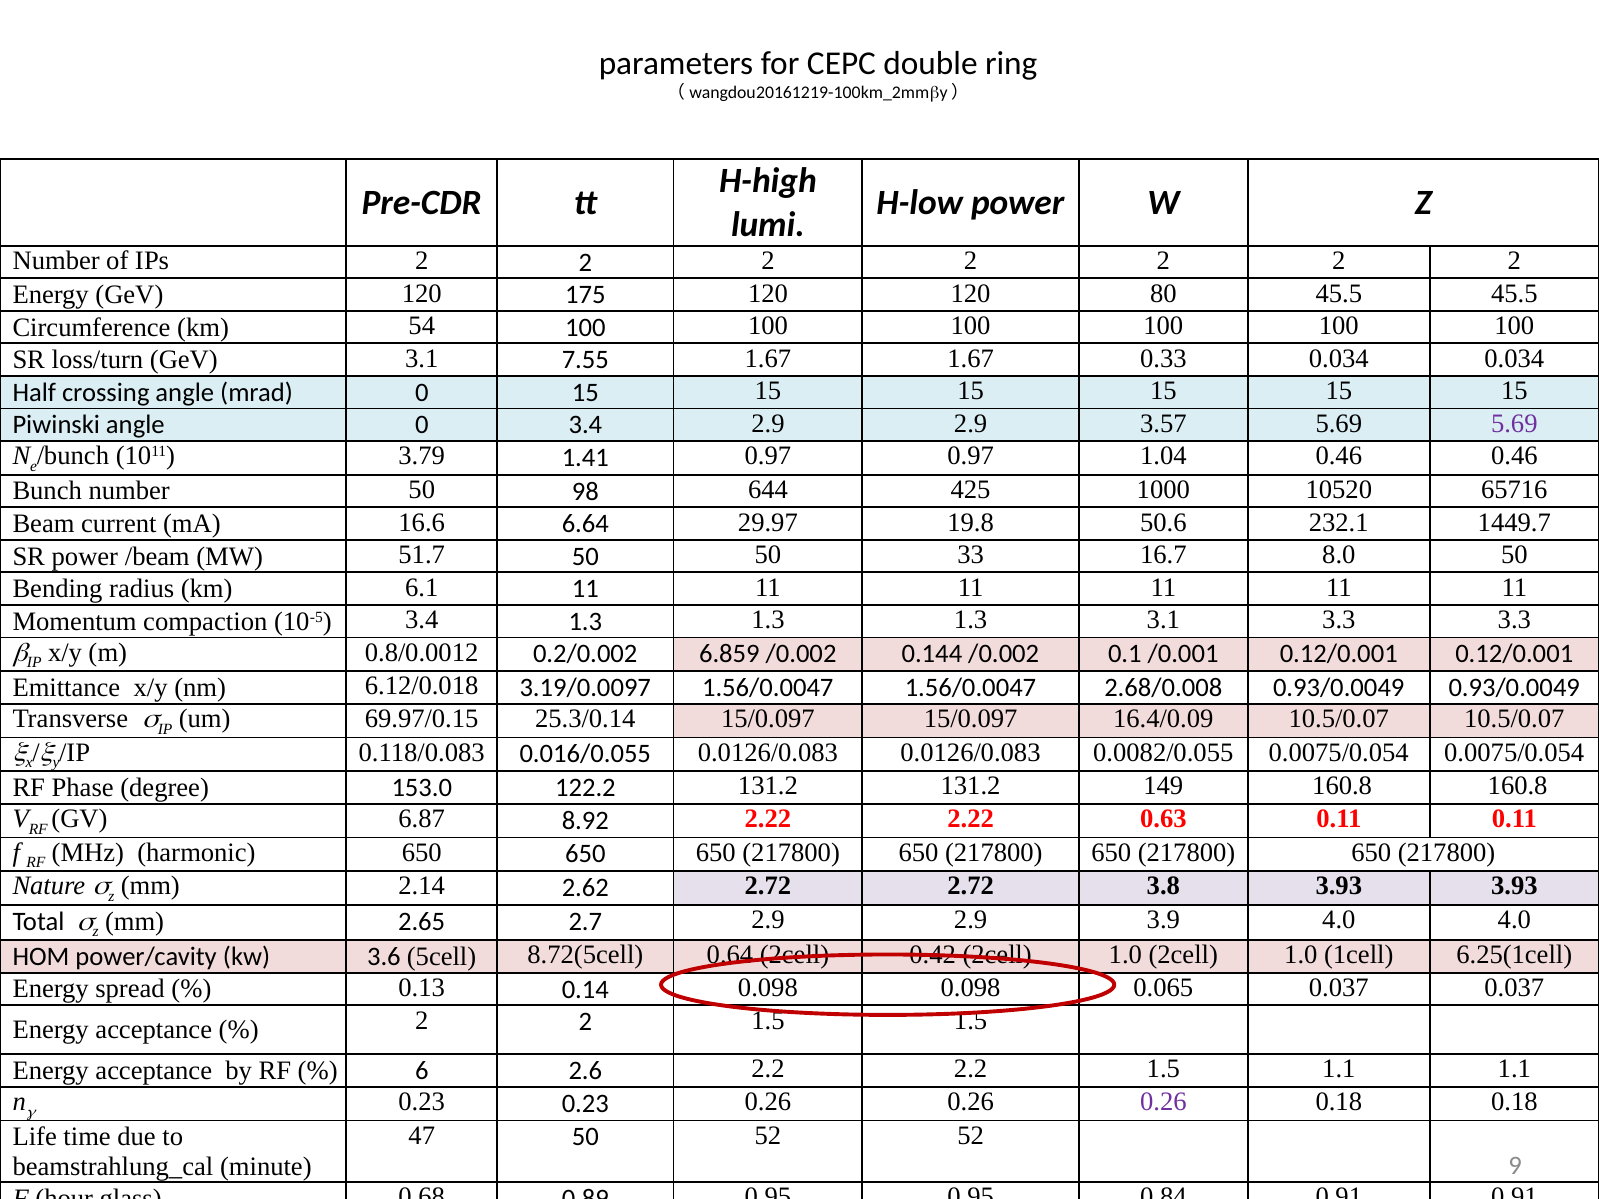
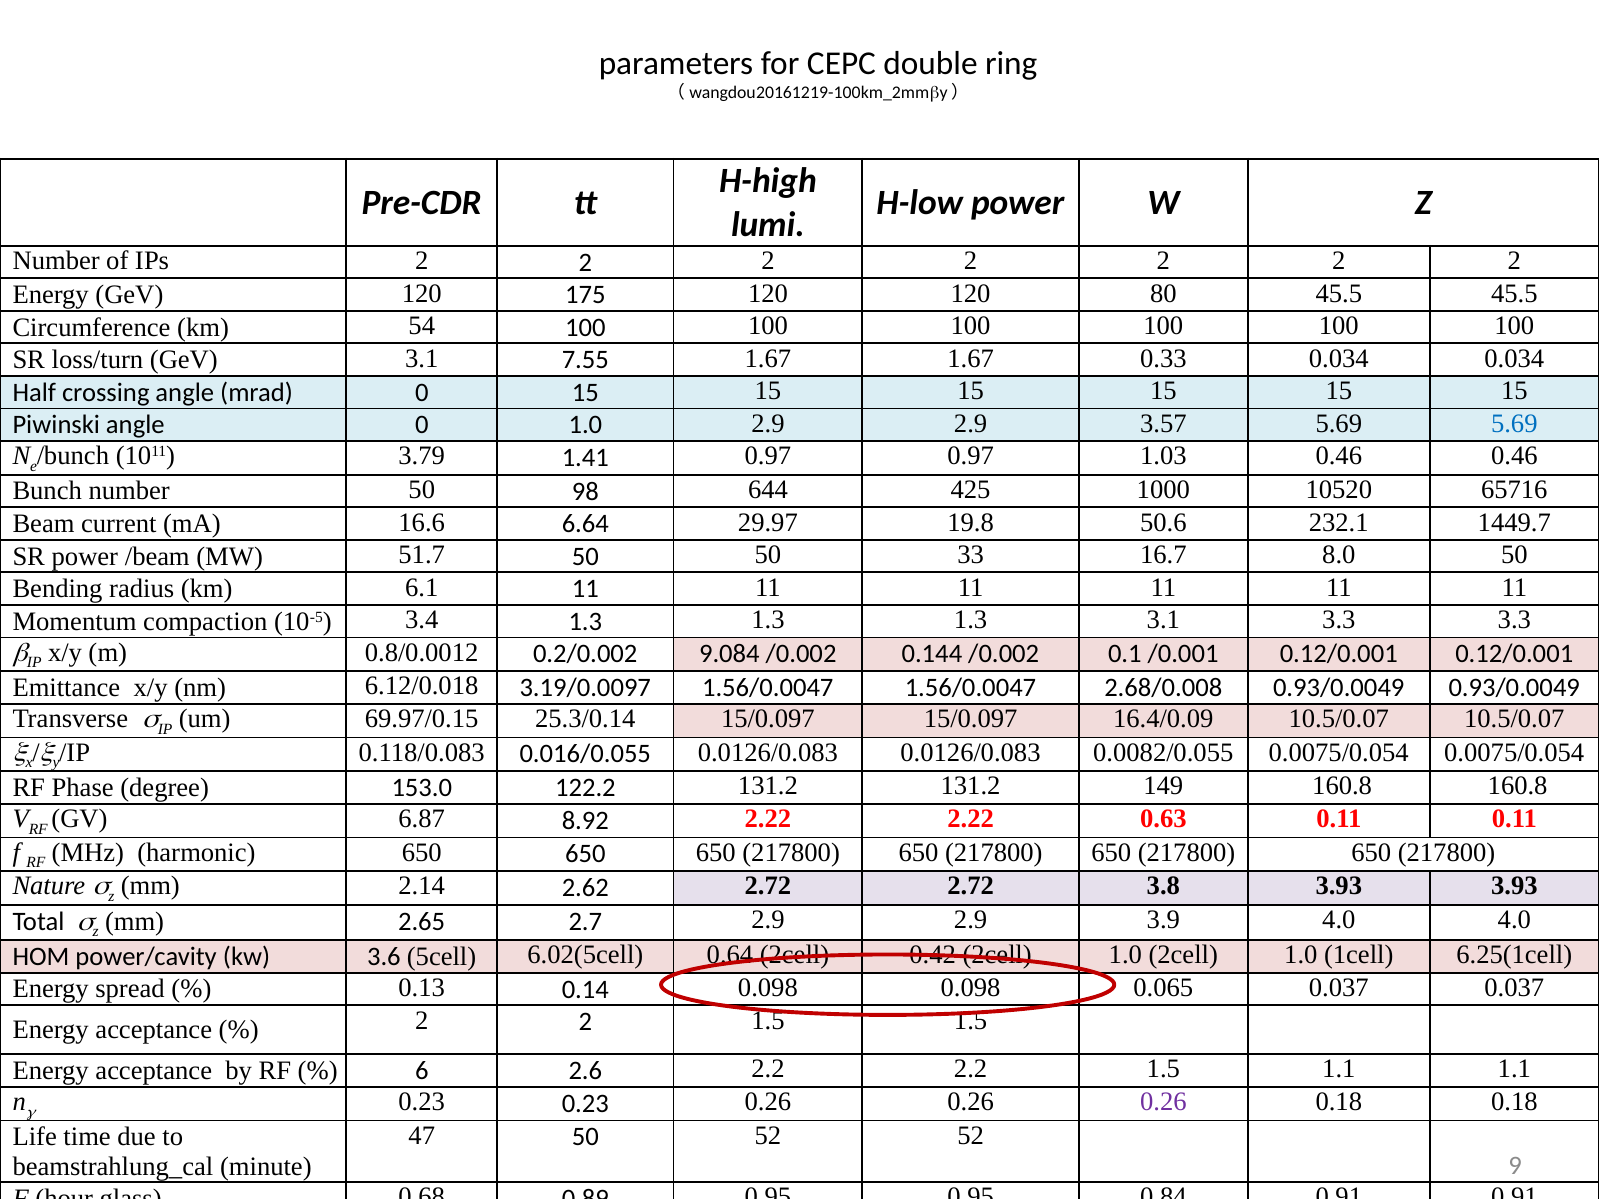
0 3.4: 3.4 -> 1.0 (585, 425)
5.69 colour: purple -> blue (1514, 424)
1.04: 1.04 -> 1.03 (1163, 456)
6.859: 6.859 -> 9.084 (729, 654)
8.72(5cell: 8.72(5cell -> 6.02(5cell (585, 955)
